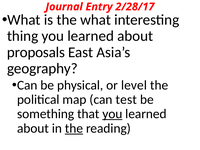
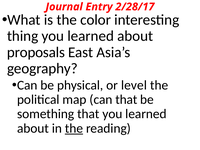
the what: what -> color (96, 20)
can test: test -> that (126, 100)
you underline: present -> none (112, 114)
